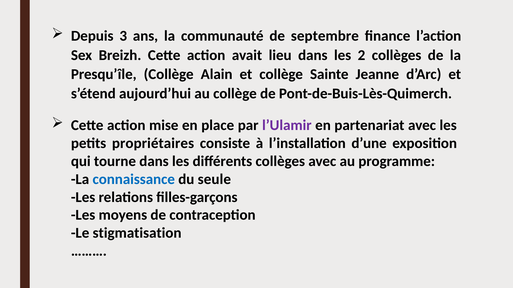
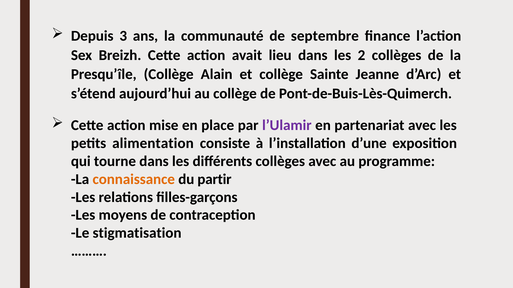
propriétaires: propriétaires -> alimentation (153, 144)
connaissance colour: blue -> orange (134, 179)
seule: seule -> partir (214, 179)
